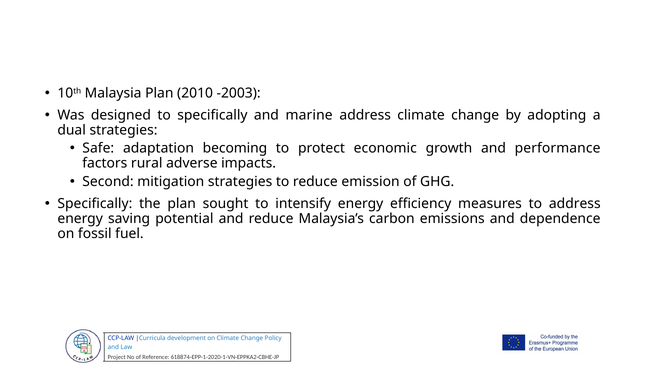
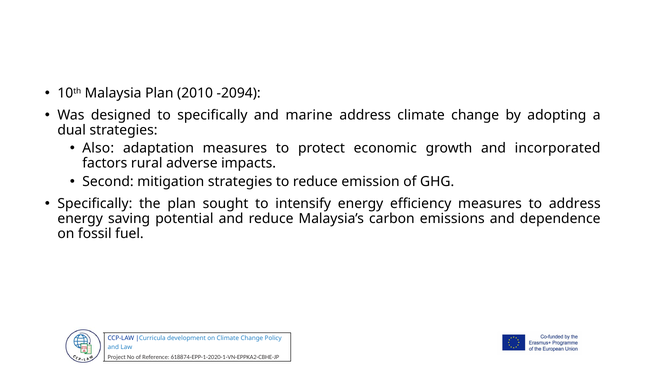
-2003: -2003 -> -2094 (239, 93)
Safe: Safe -> Also (98, 148)
adaptation becoming: becoming -> measures (235, 148)
performance: performance -> incorporated (558, 148)
